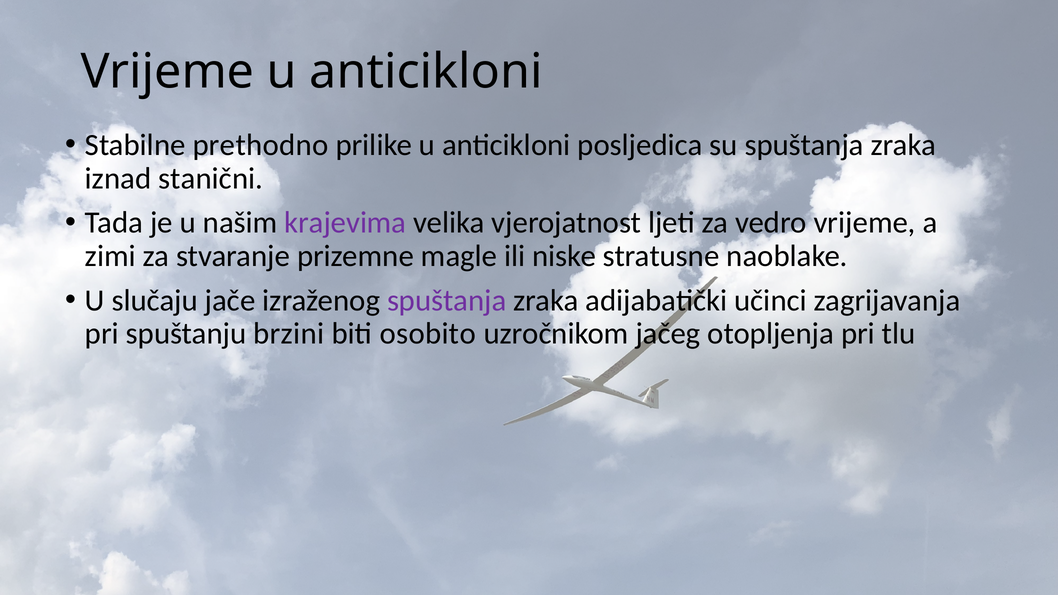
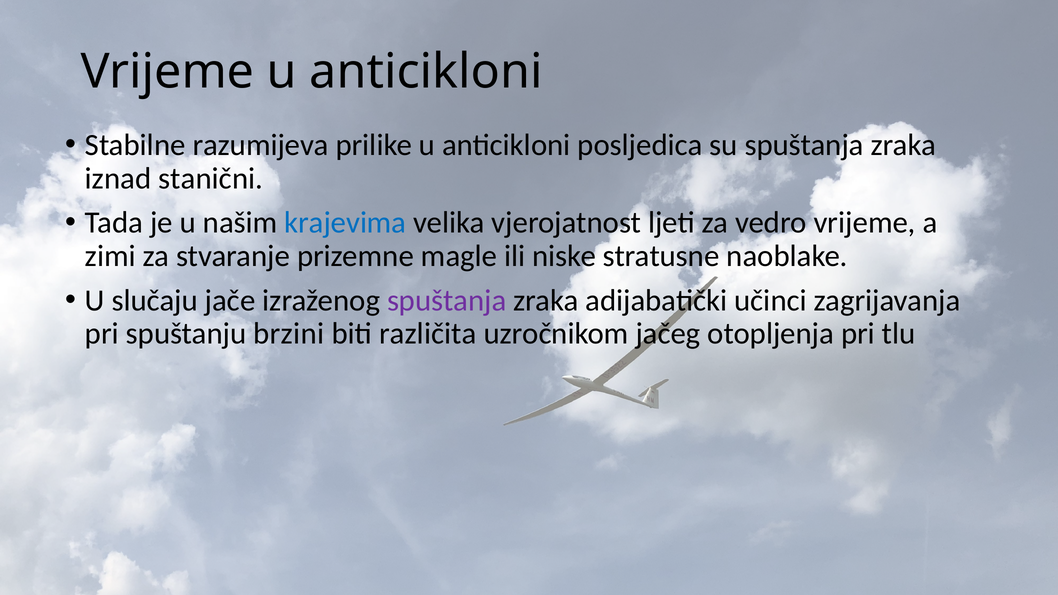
prethodno: prethodno -> razumijeva (261, 145)
krajevima colour: purple -> blue (345, 223)
osobito: osobito -> različita (428, 334)
